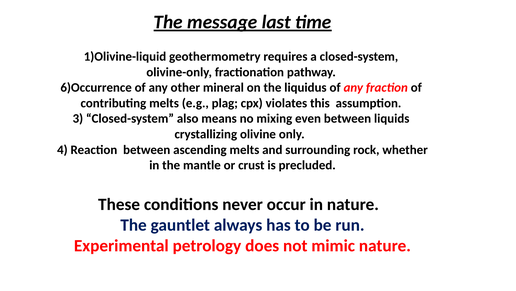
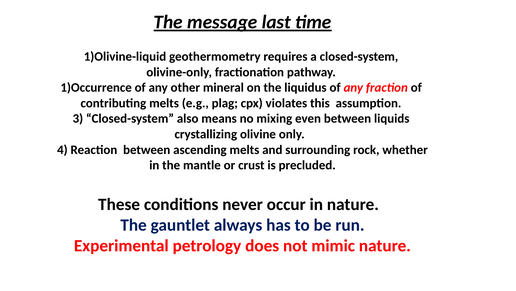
6)Occurrence: 6)Occurrence -> 1)Occurrence (96, 87)
